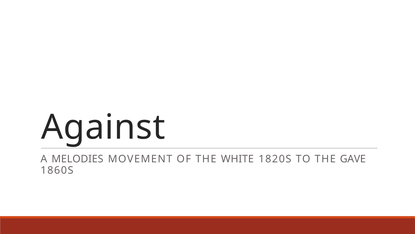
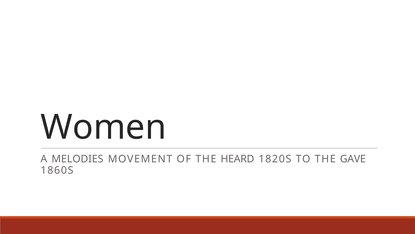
Against: Against -> Women (103, 127)
WHITE: WHITE -> HEARD (237, 159)
